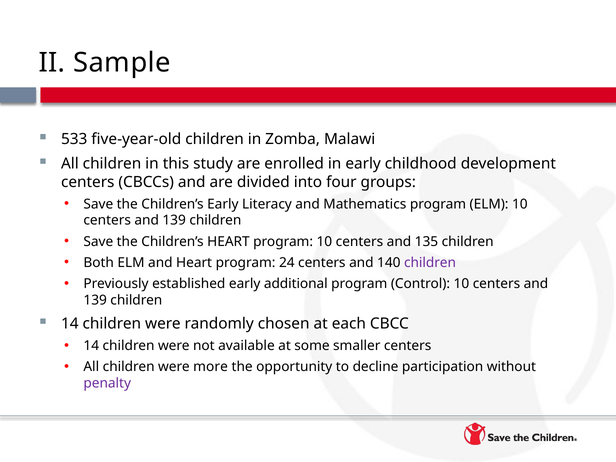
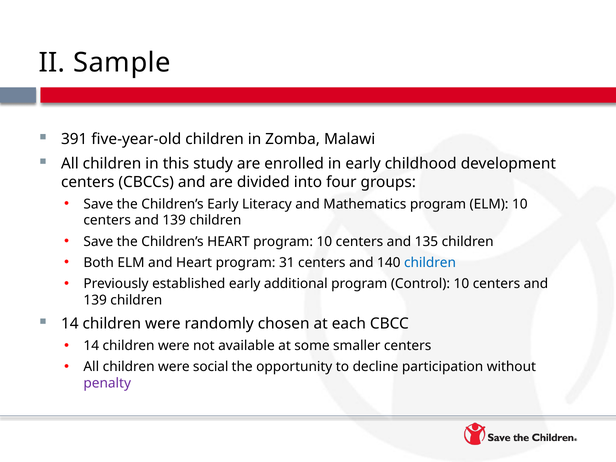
533: 533 -> 391 (74, 139)
24: 24 -> 31 (287, 263)
children colour: purple -> blue (430, 263)
more: more -> social (211, 367)
